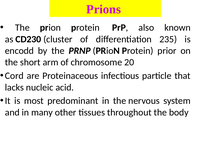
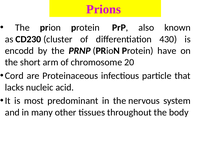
235: 235 -> 430 (168, 39)
prior: prior -> have (167, 51)
